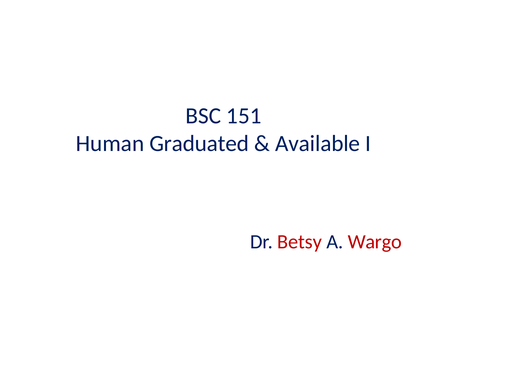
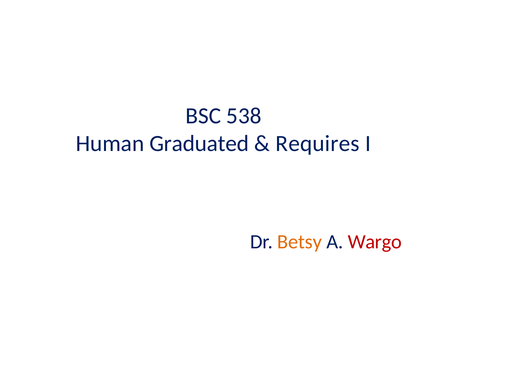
151: 151 -> 538 (244, 116)
Available: Available -> Requires (318, 144)
Betsy colour: red -> orange (300, 242)
